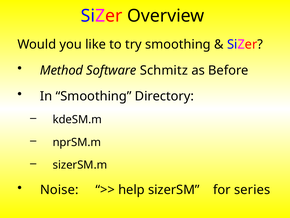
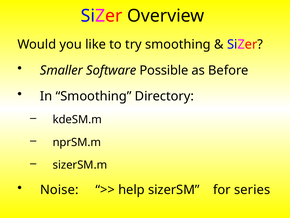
Method: Method -> Smaller (61, 70)
Schmitz: Schmitz -> Possible (164, 70)
